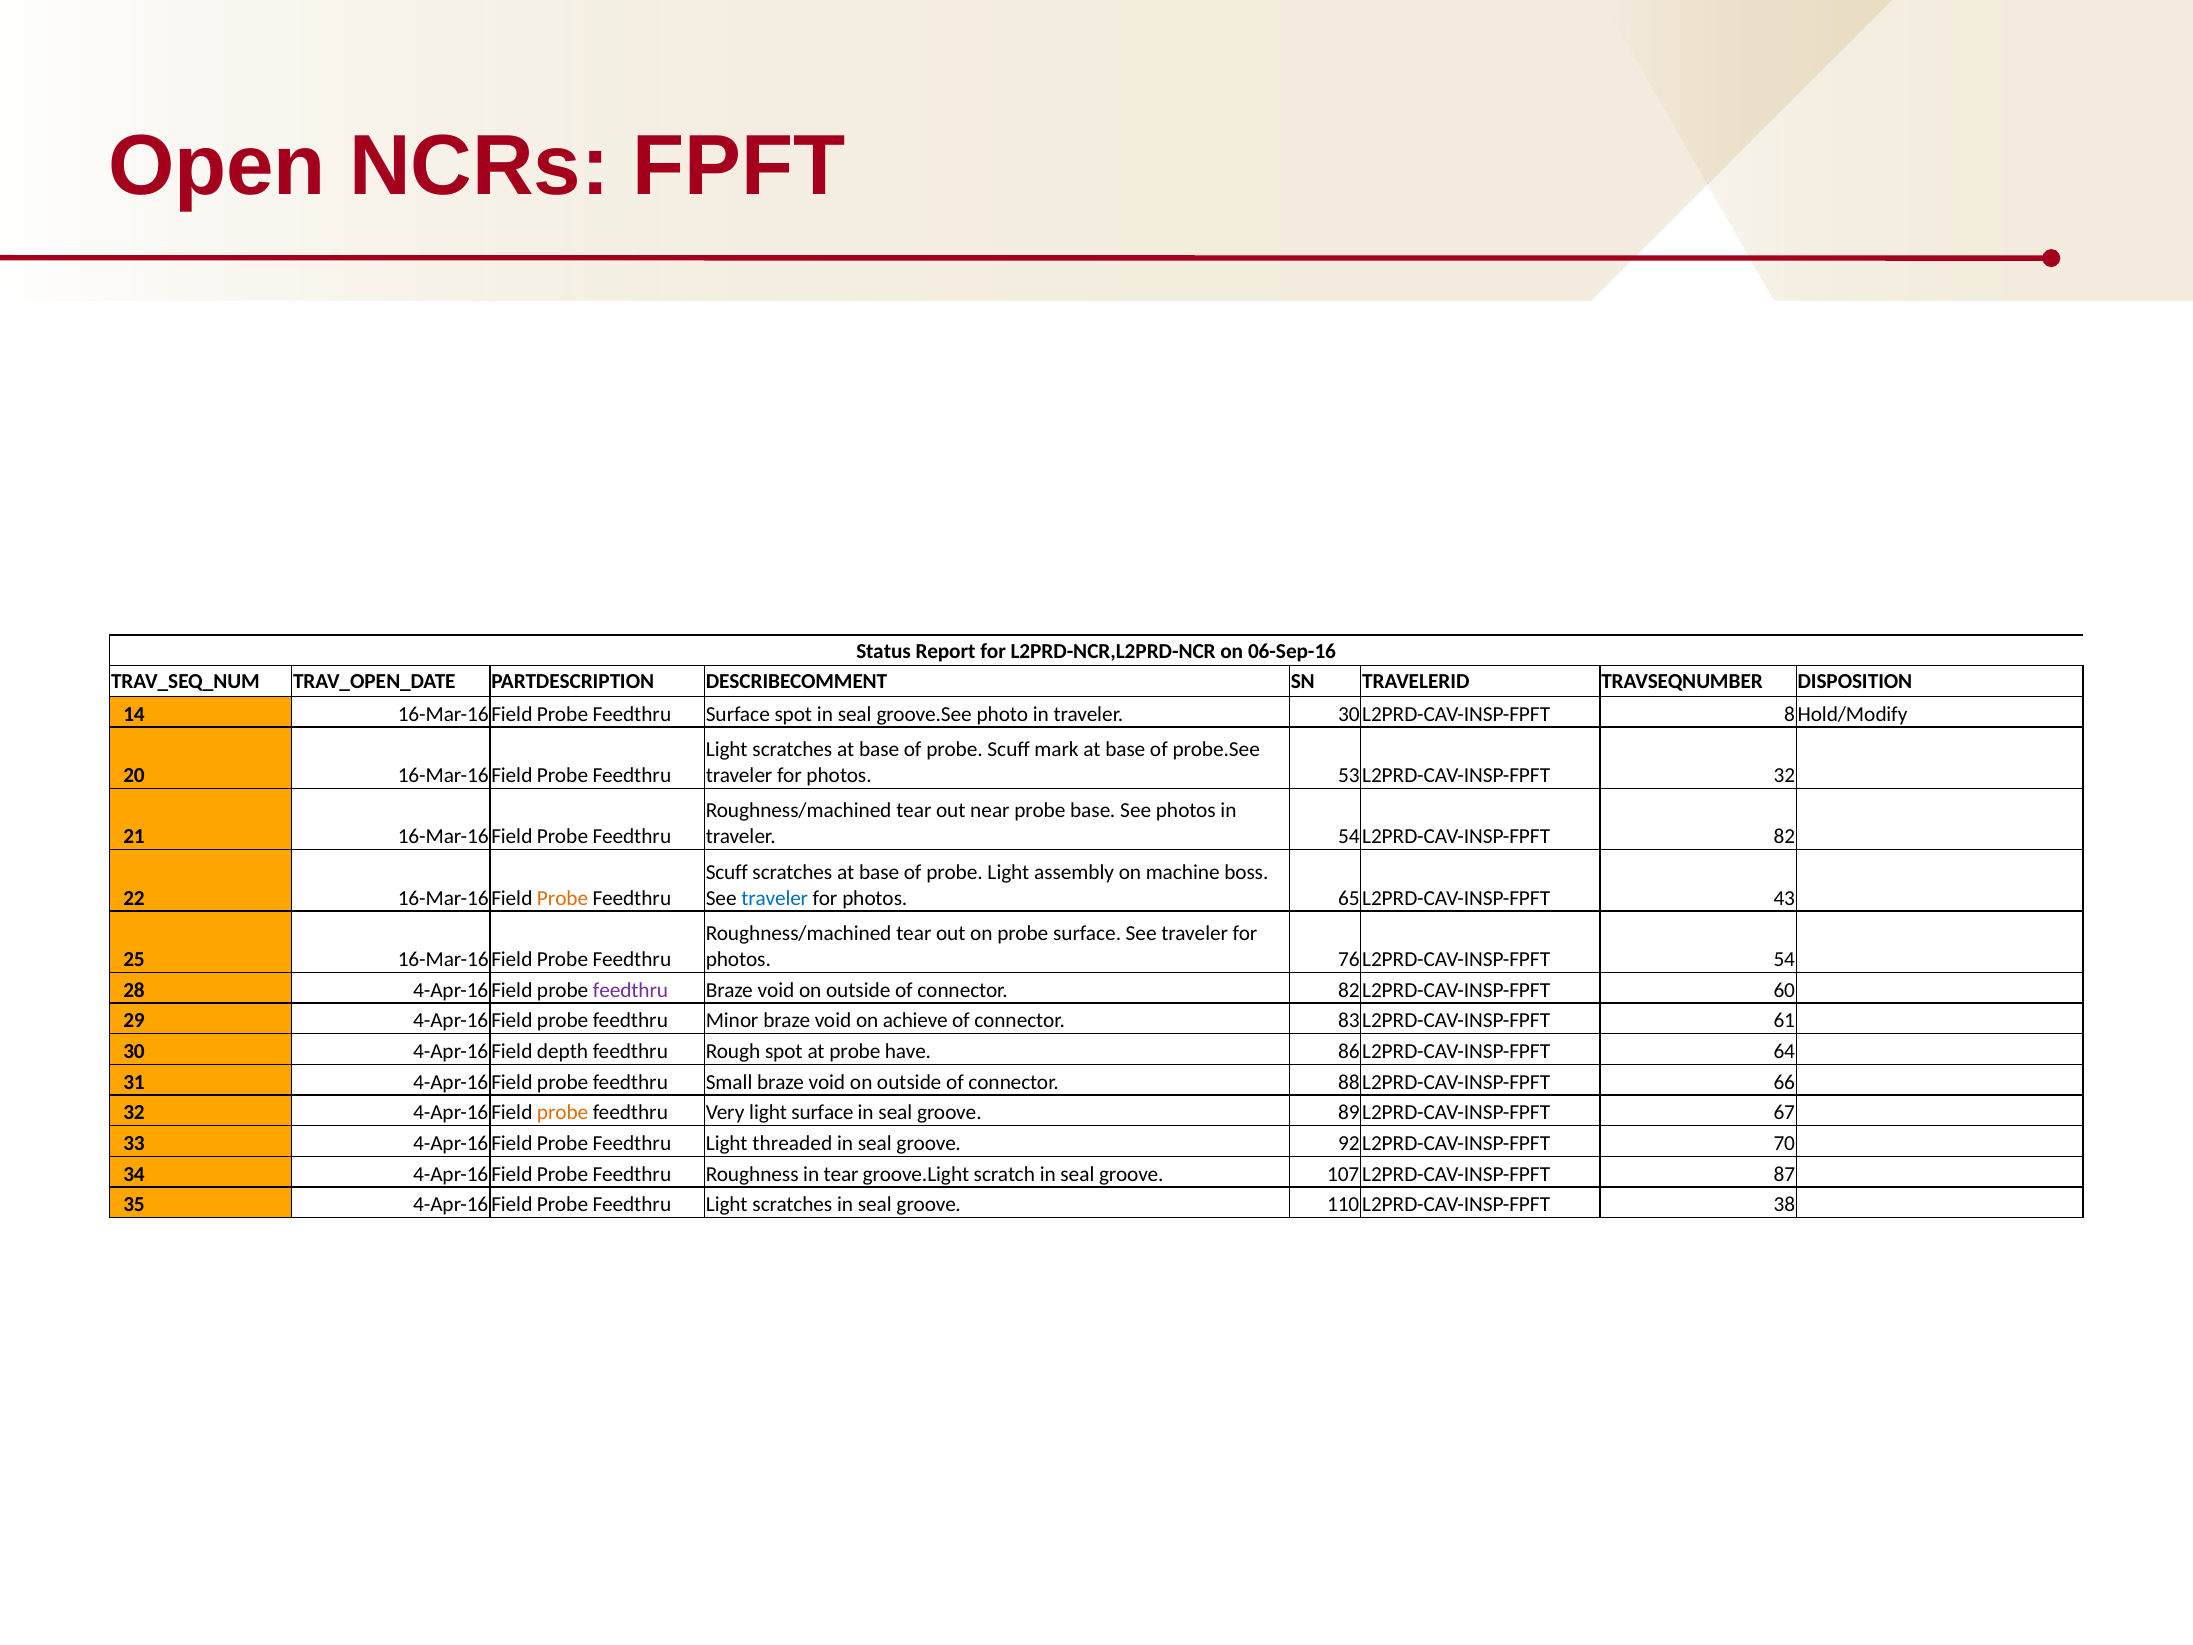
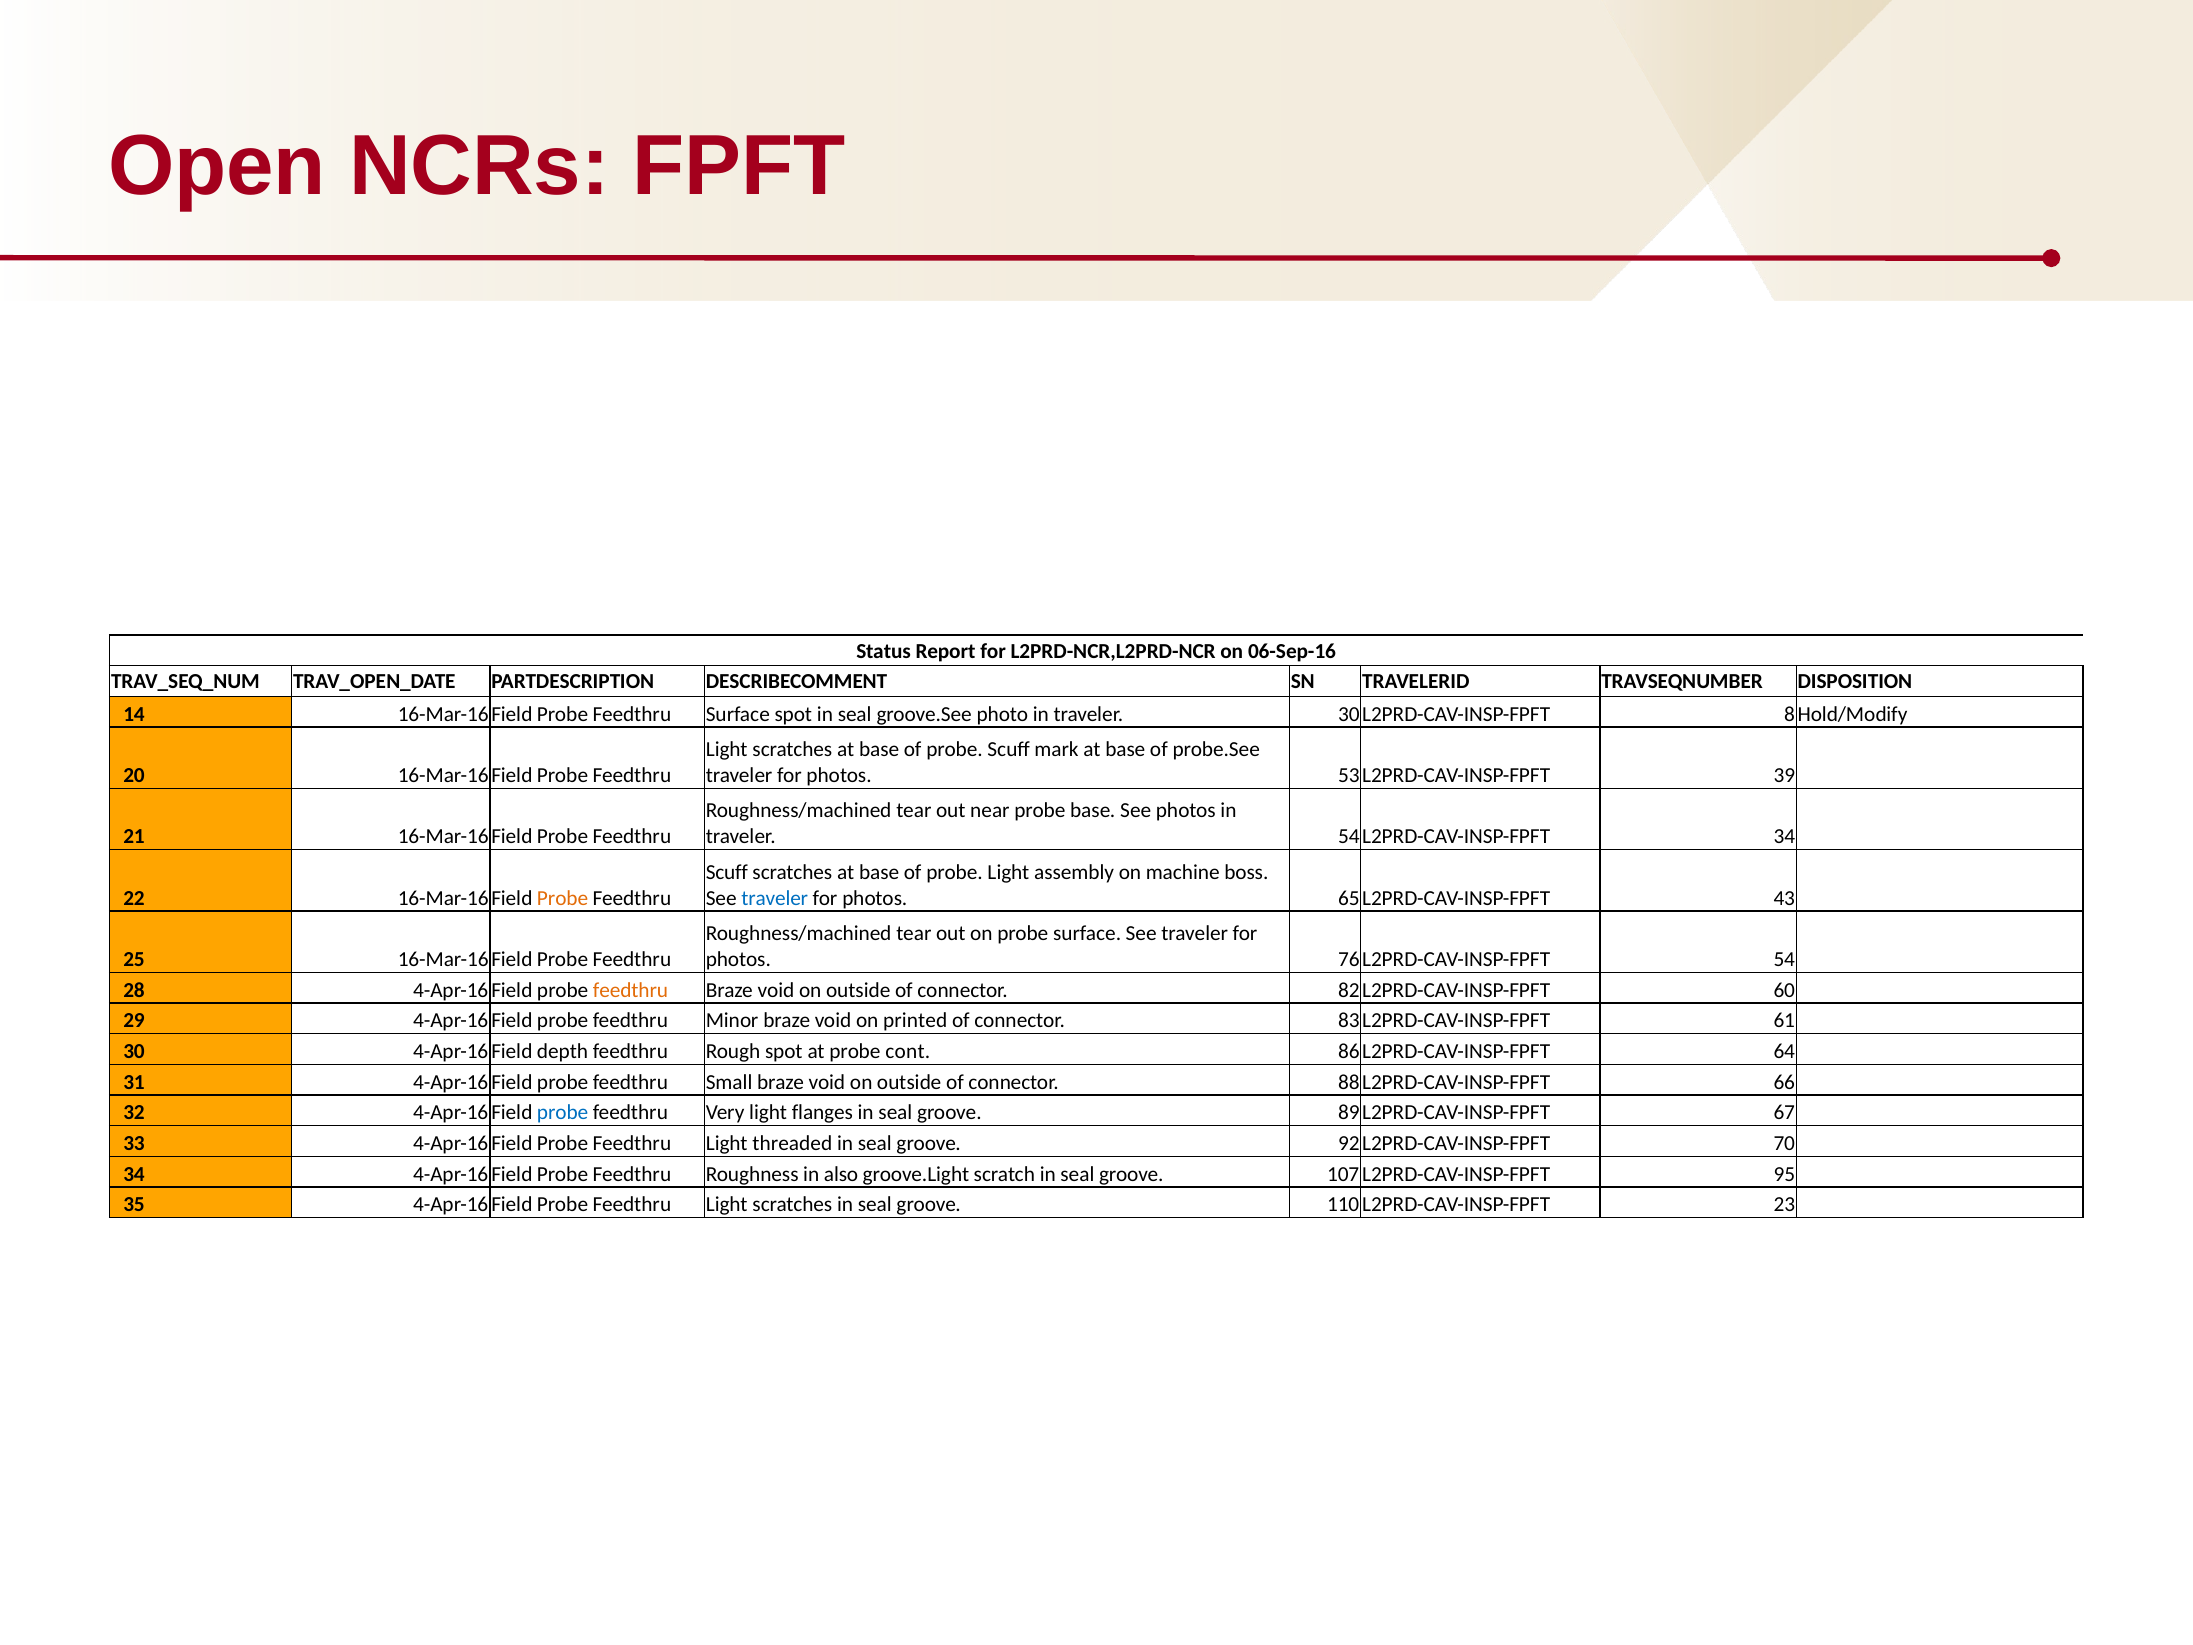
32: 32 -> 39 (1784, 775)
82: 82 -> 34 (1784, 837)
feedthru colour: purple -> orange (630, 990)
achieve: achieve -> printed (915, 1021)
have: have -> cont (908, 1051)
probe colour: orange -> blue (563, 1113)
light surface: surface -> flanges (822, 1113)
in tear: tear -> also (841, 1174)
87: 87 -> 95 (1784, 1174)
38: 38 -> 23 (1784, 1204)
